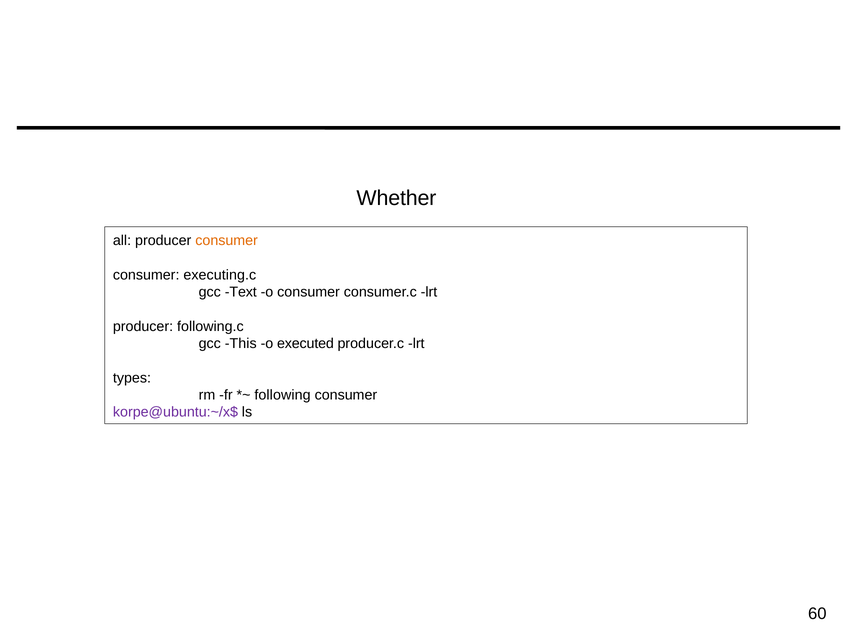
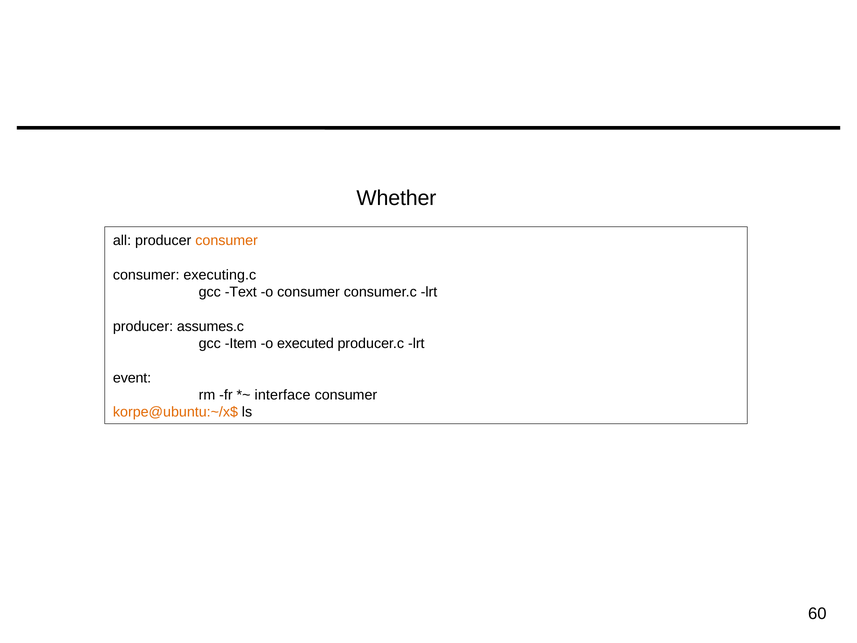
following.c: following.c -> assumes.c (210, 326)
This: This -> Item (241, 343)
types: types -> event (132, 378)
following: following -> interface (283, 395)
korpe@ubuntu:~/x$ colour: purple -> orange (175, 412)
